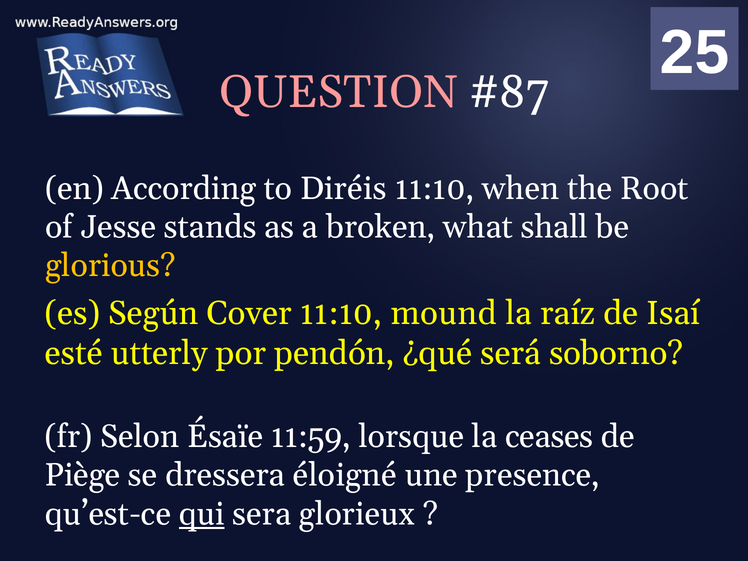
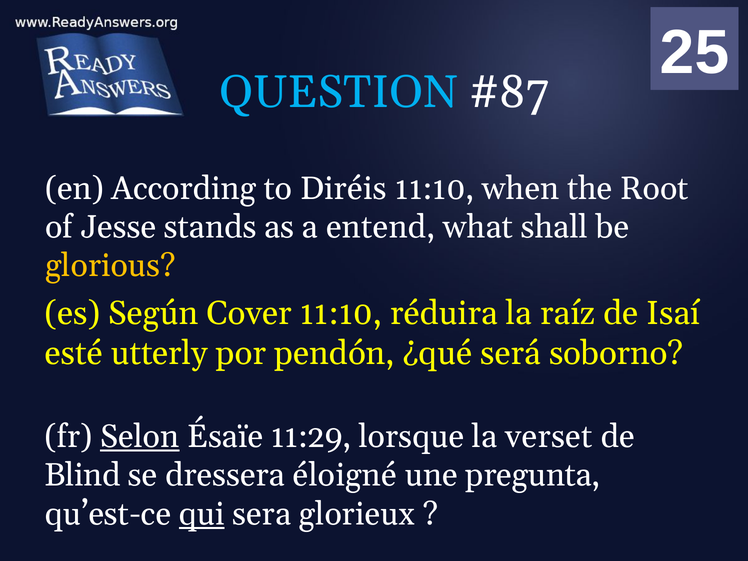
QUESTION colour: pink -> light blue (339, 92)
broken: broken -> entend (381, 227)
mound: mound -> réduira (444, 313)
Selon underline: none -> present (140, 437)
11:59: 11:59 -> 11:29 (311, 437)
ceases: ceases -> verset (549, 437)
Piège: Piège -> Blind (83, 475)
presence: presence -> pregunta (533, 475)
